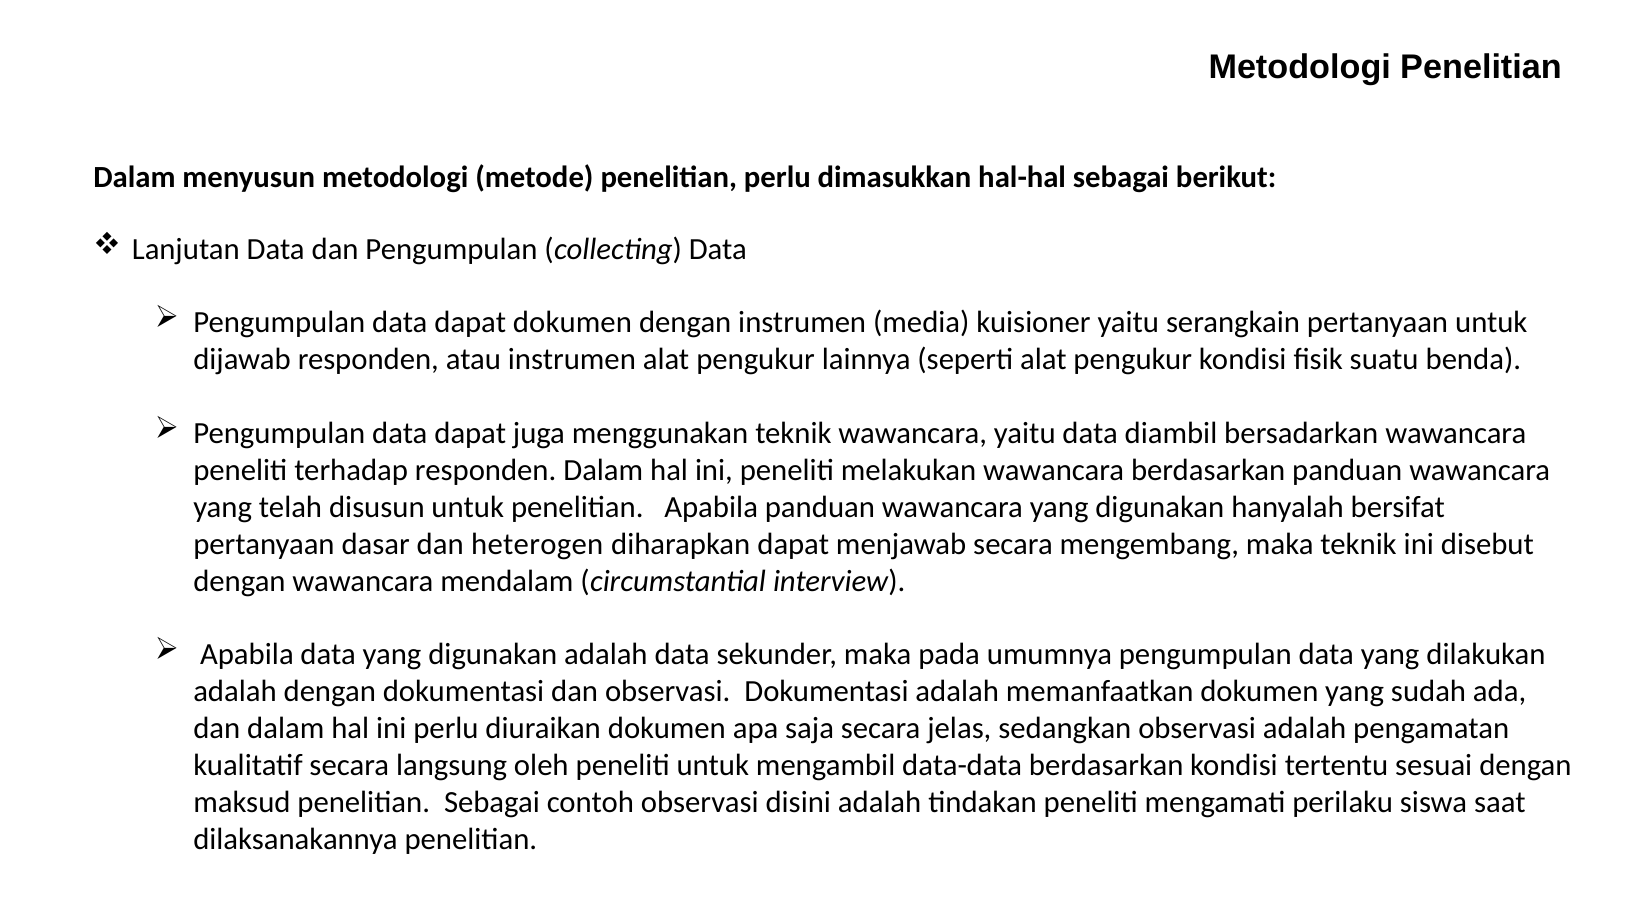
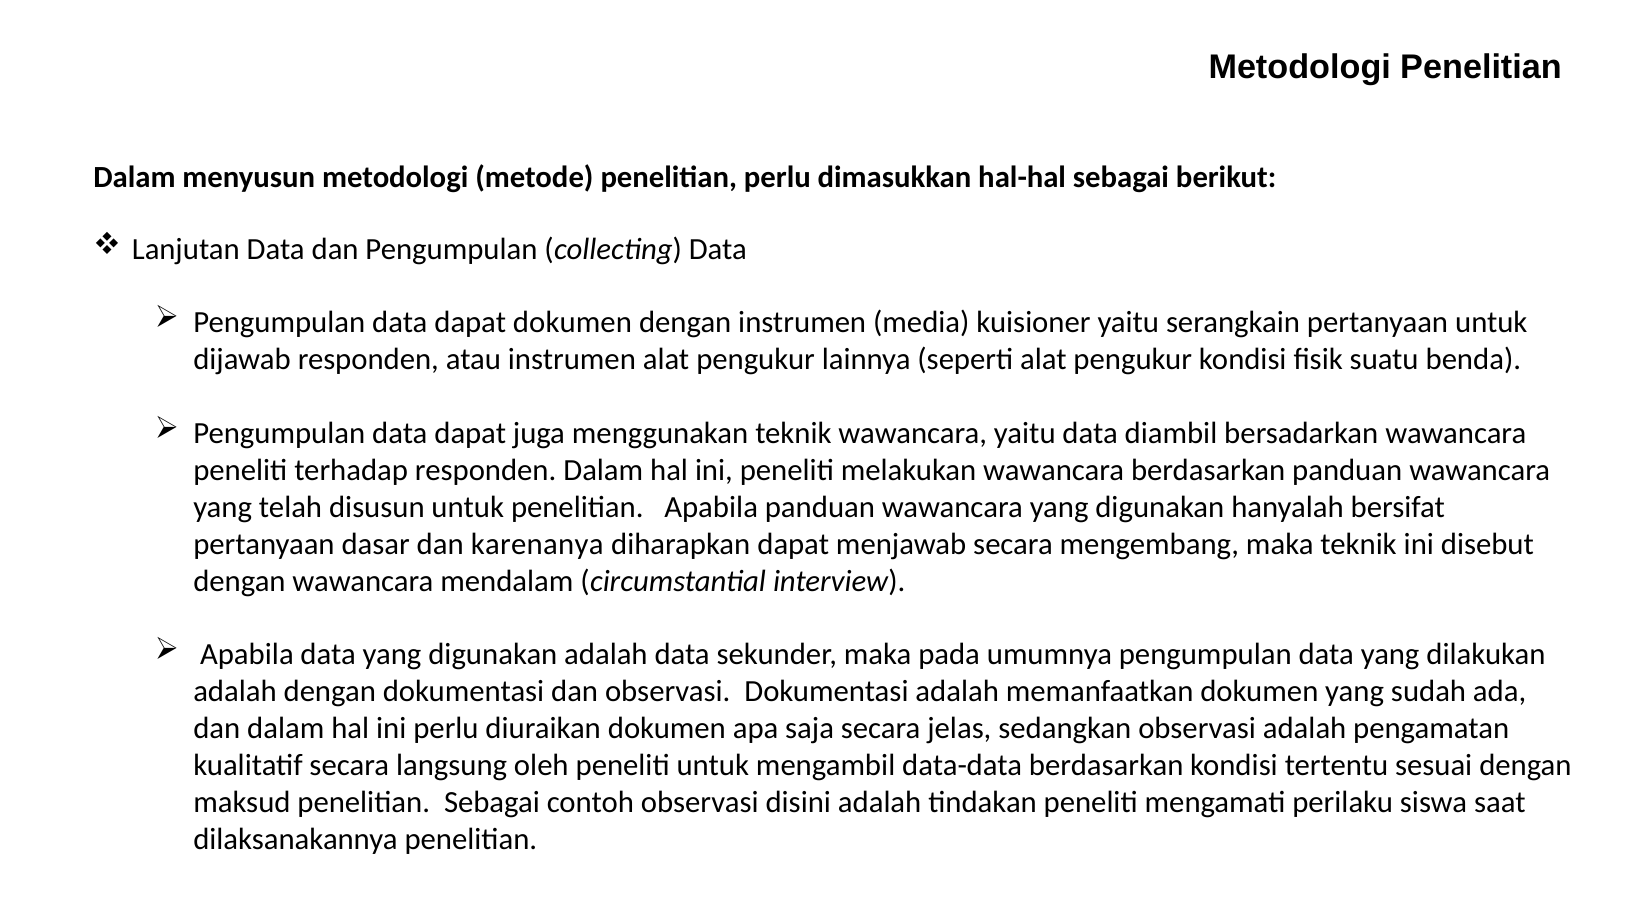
heterogen: heterogen -> karenanya (537, 544)
